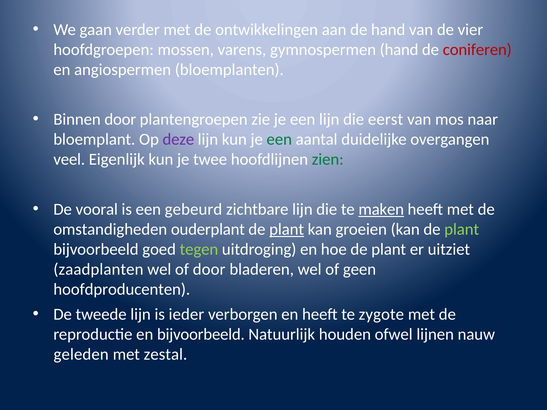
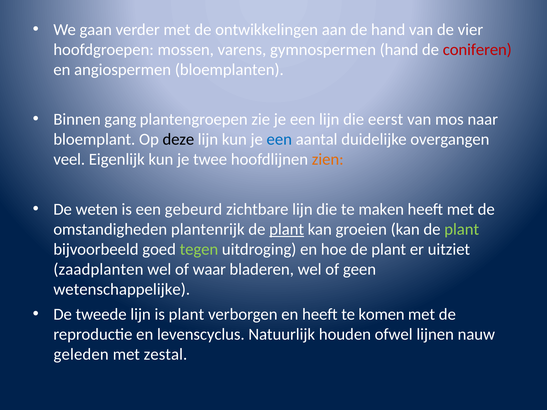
Binnen door: door -> gang (120, 119)
deze colour: purple -> black (178, 140)
een colour: green -> blue (279, 140)
zien colour: green -> orange (328, 160)
vooral: vooral -> weten (97, 209)
maken underline: present -> none (381, 209)
ouderplant: ouderplant -> plantenrijk (208, 229)
of door: door -> waar (209, 270)
hoofdproducenten: hoofdproducenten -> wetenschappelijke (122, 290)
is ieder: ieder -> plant (186, 315)
zygote: zygote -> komen (382, 315)
en bijvoorbeeld: bijvoorbeeld -> levenscyclus (201, 335)
